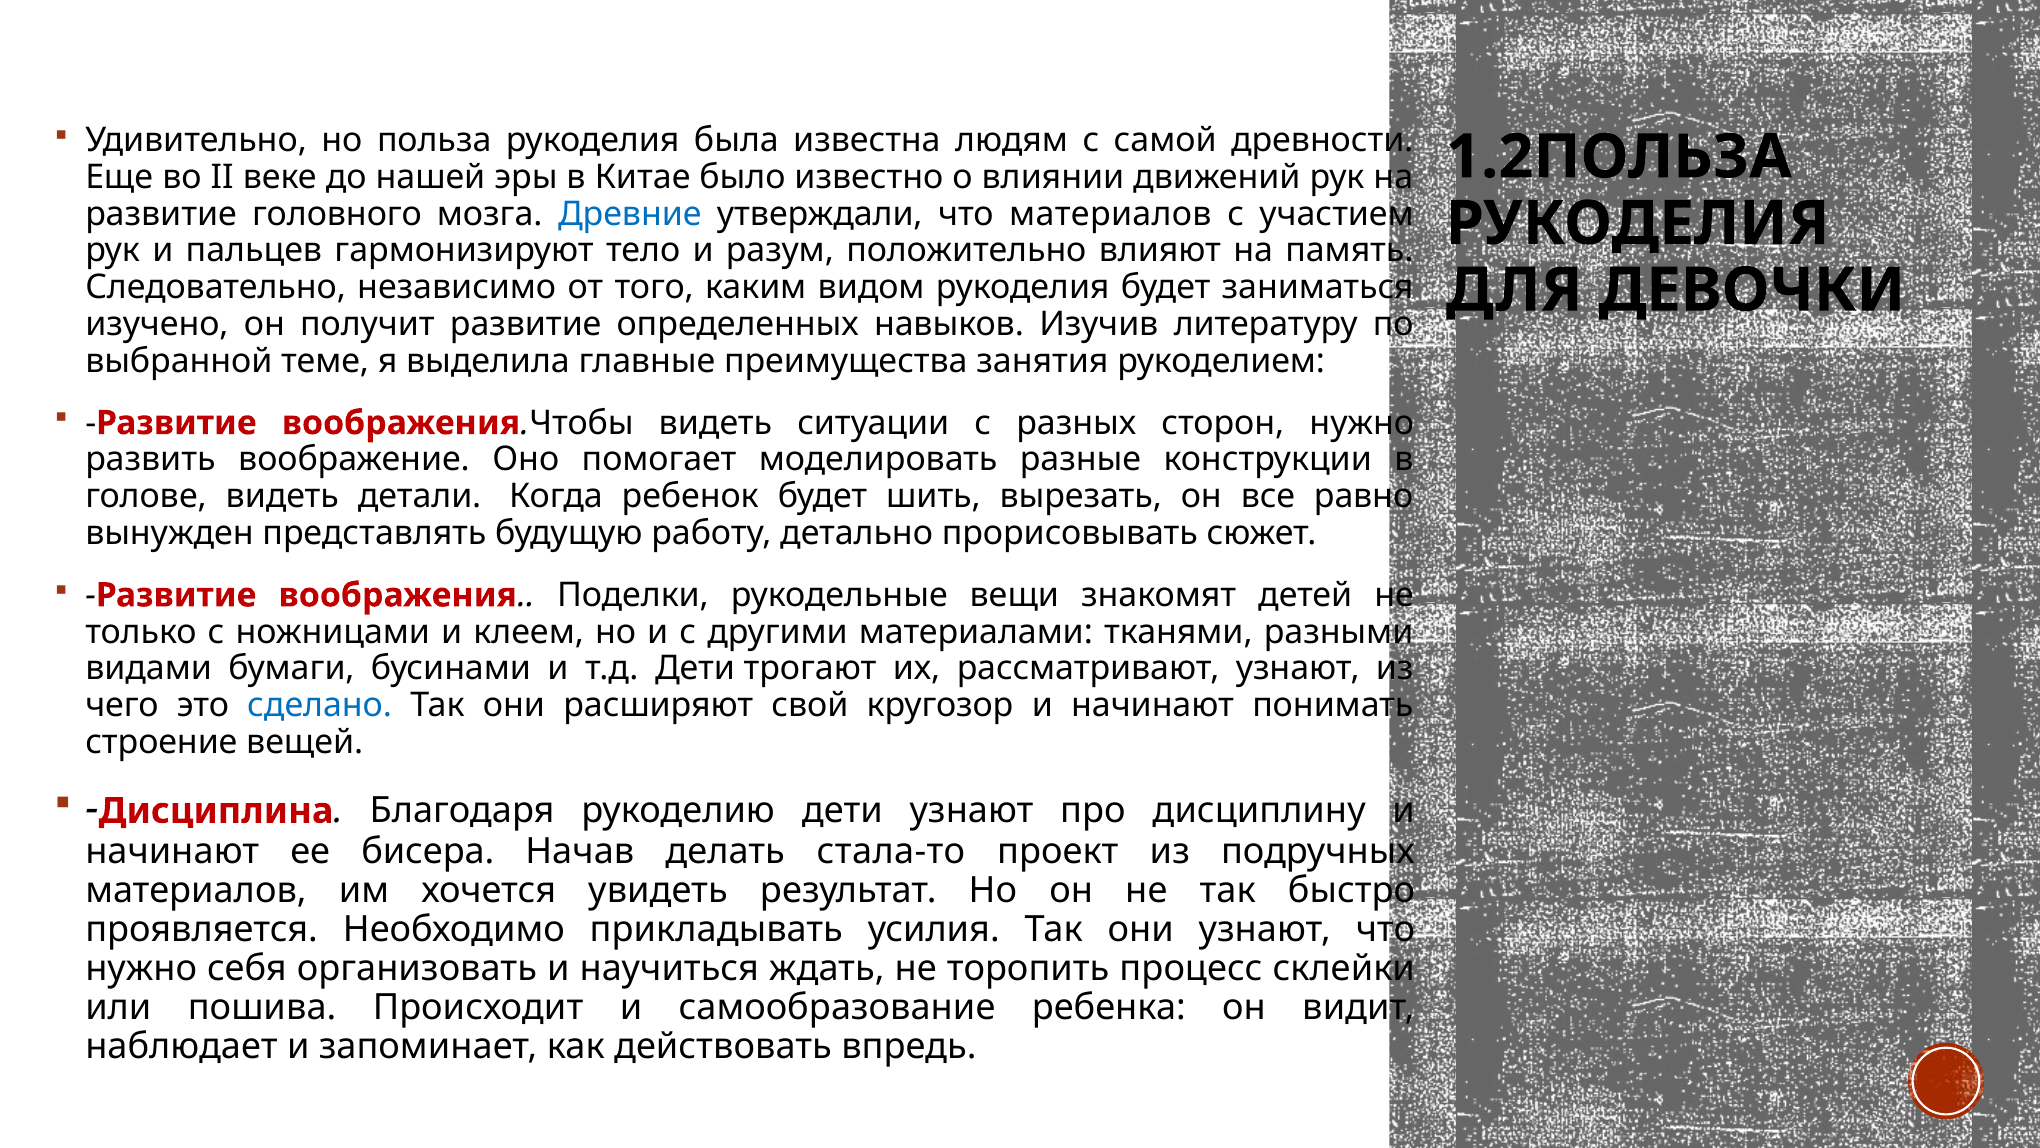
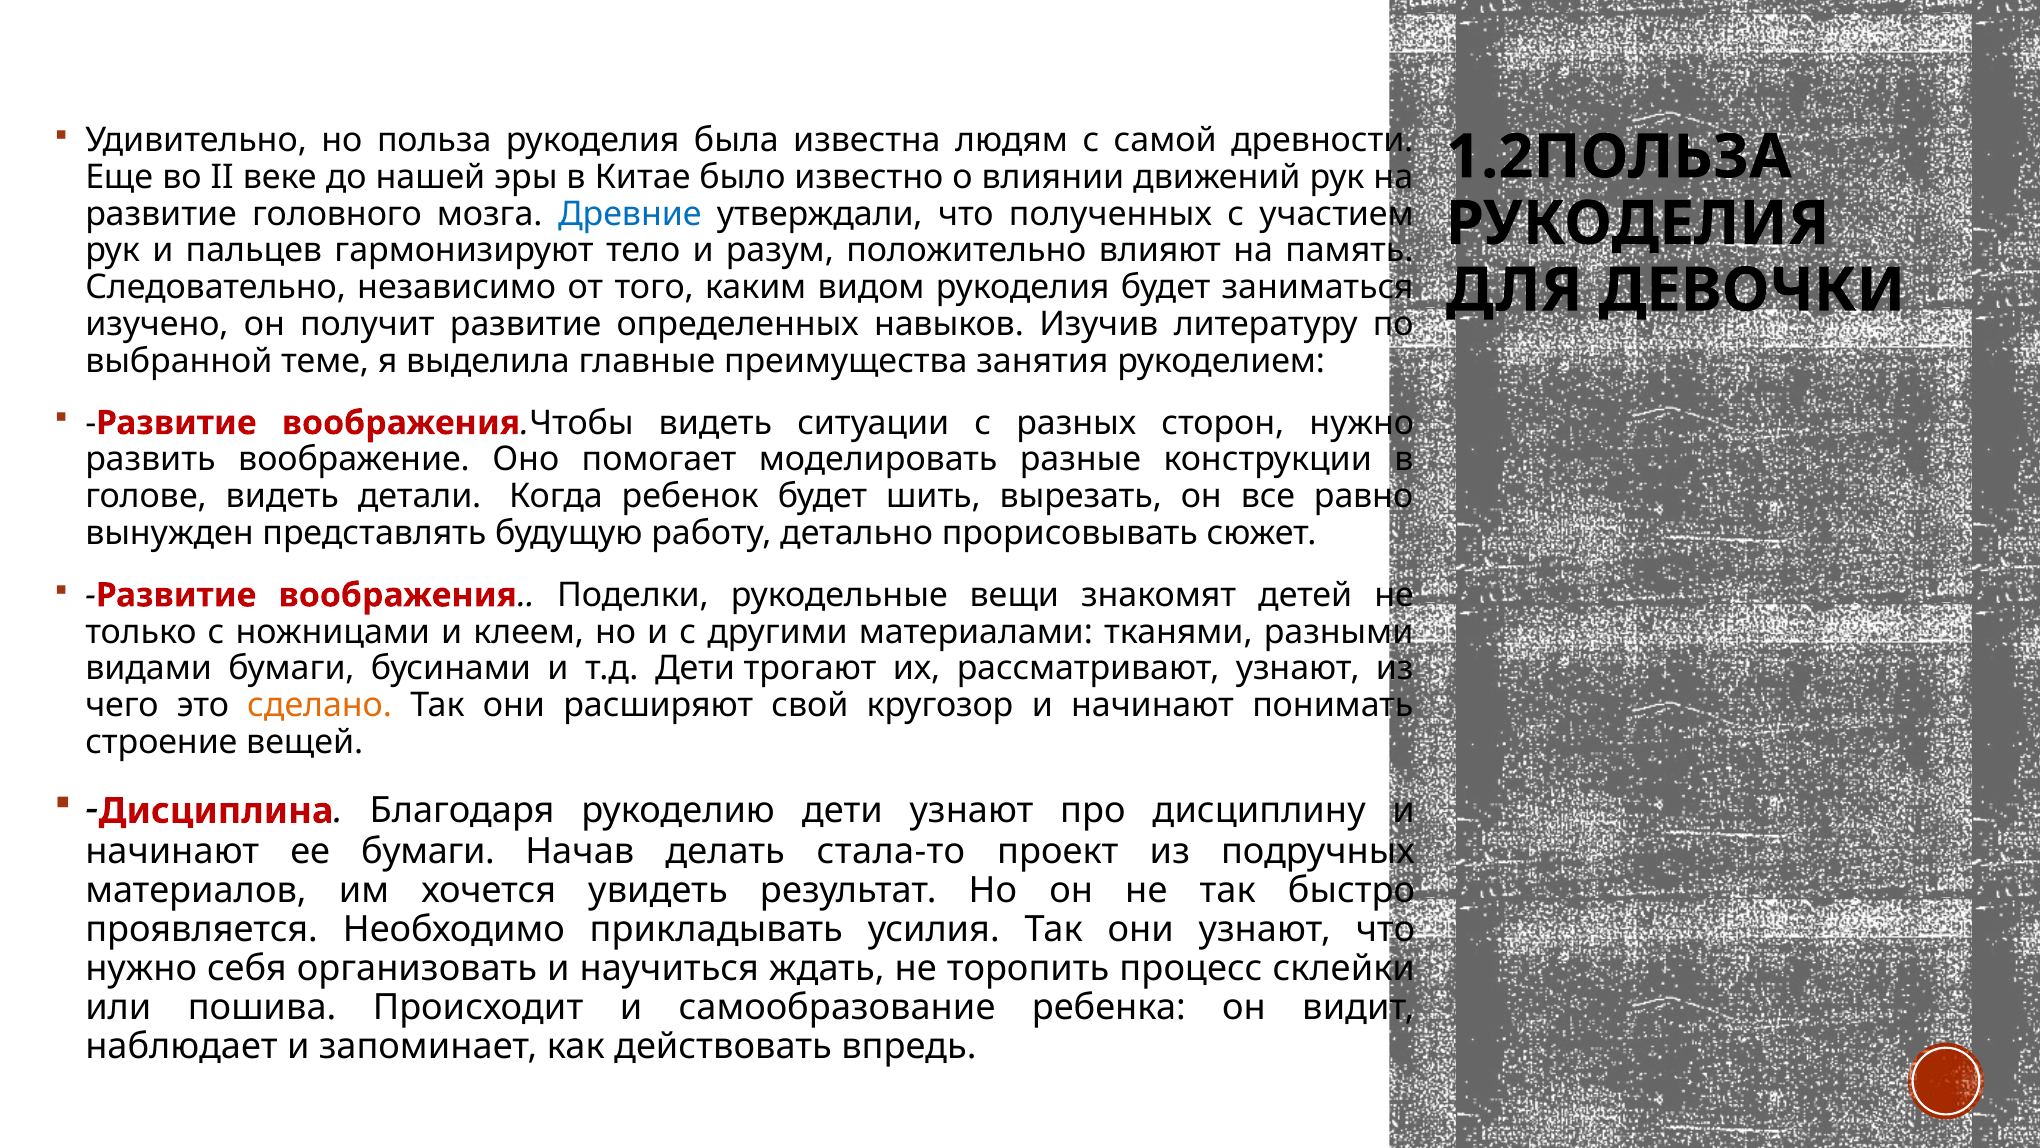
что материалов: материалов -> полученных (1110, 214)
сделано colour: blue -> orange (320, 705)
ее бисера: бисера -> бумаги (428, 851)
